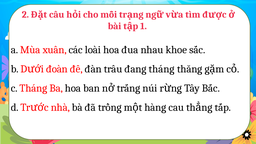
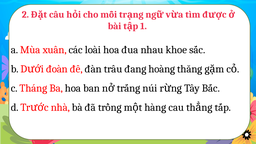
đang tháng: tháng -> hoàng (162, 69)
